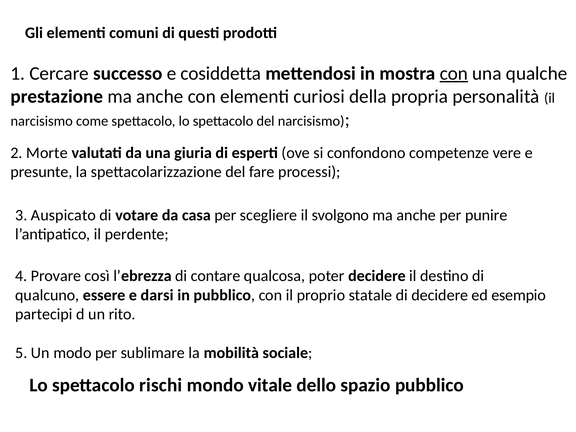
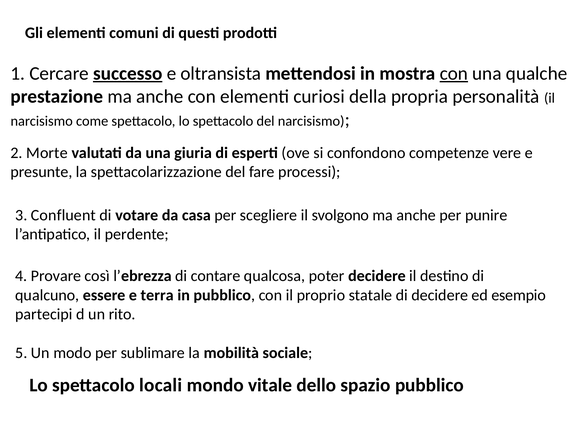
successo underline: none -> present (128, 73)
cosiddetta: cosiddetta -> oltransista (221, 73)
Auspicato: Auspicato -> Confluent (63, 215)
darsi: darsi -> terra (157, 295)
rischi: rischi -> locali (161, 385)
